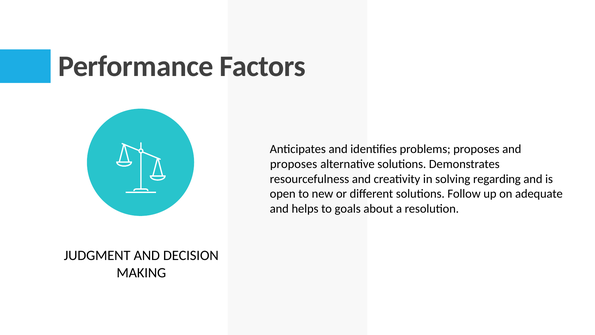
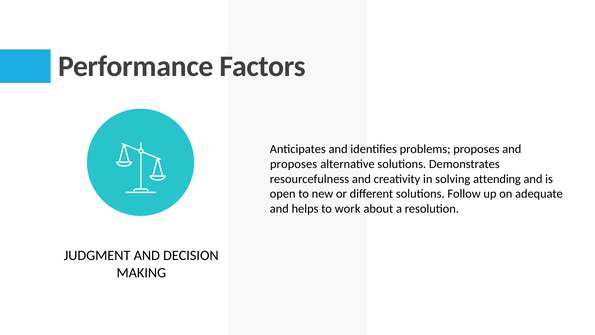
regarding: regarding -> attending (497, 179)
goals: goals -> work (348, 209)
